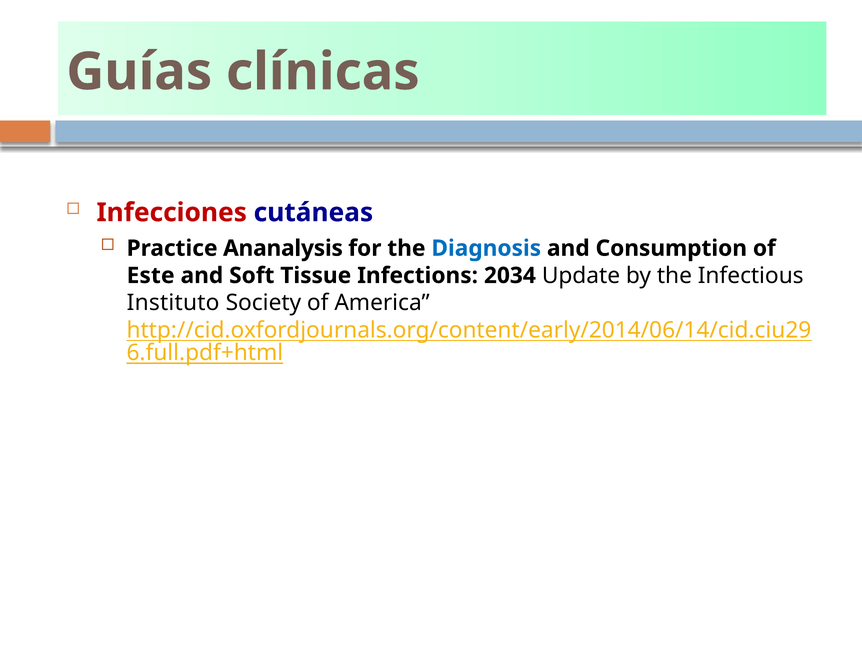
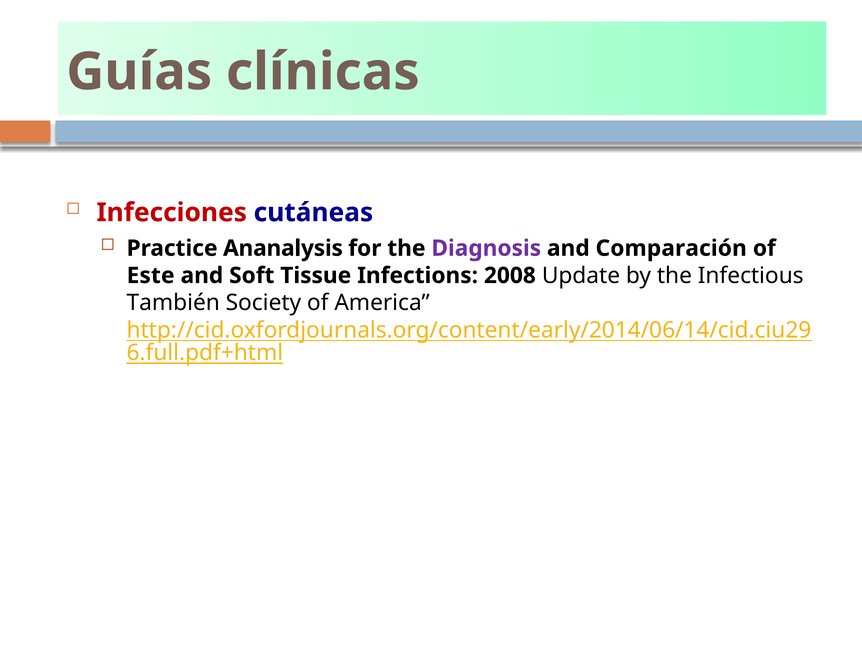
Diagnosis colour: blue -> purple (486, 248)
Consumption: Consumption -> Comparación (671, 248)
2034: 2034 -> 2008 (510, 276)
Instituto: Instituto -> También (173, 303)
